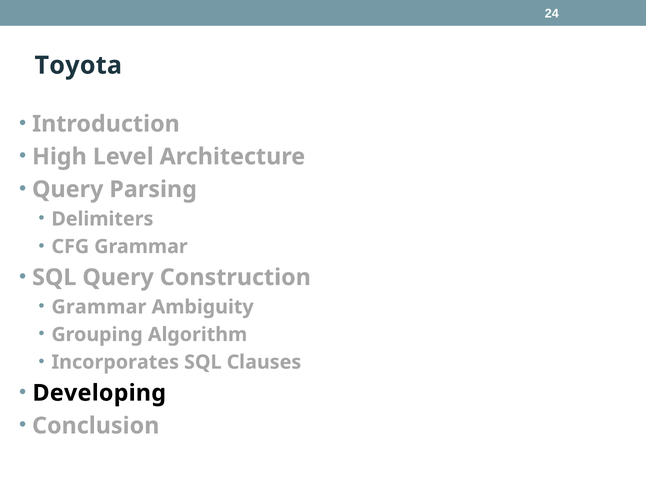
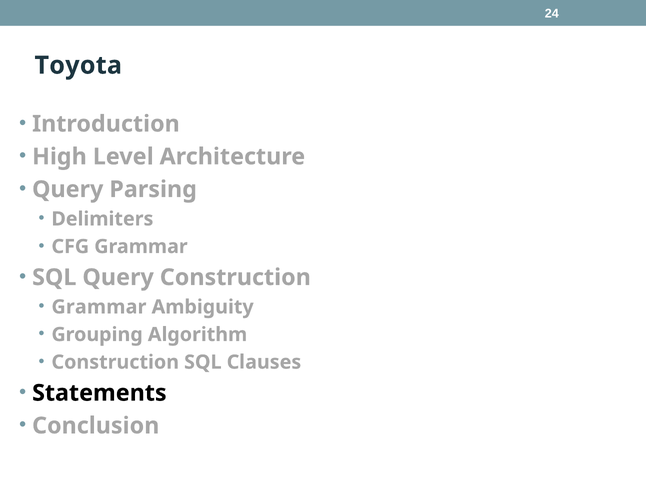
Incorporates: Incorporates -> Construction (115, 362)
Developing: Developing -> Statements (99, 393)
